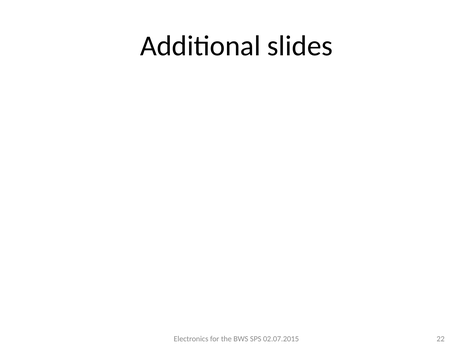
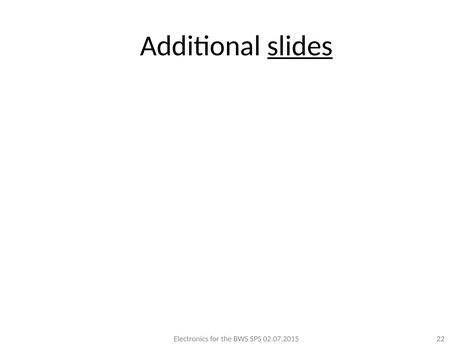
slides underline: none -> present (300, 46)
